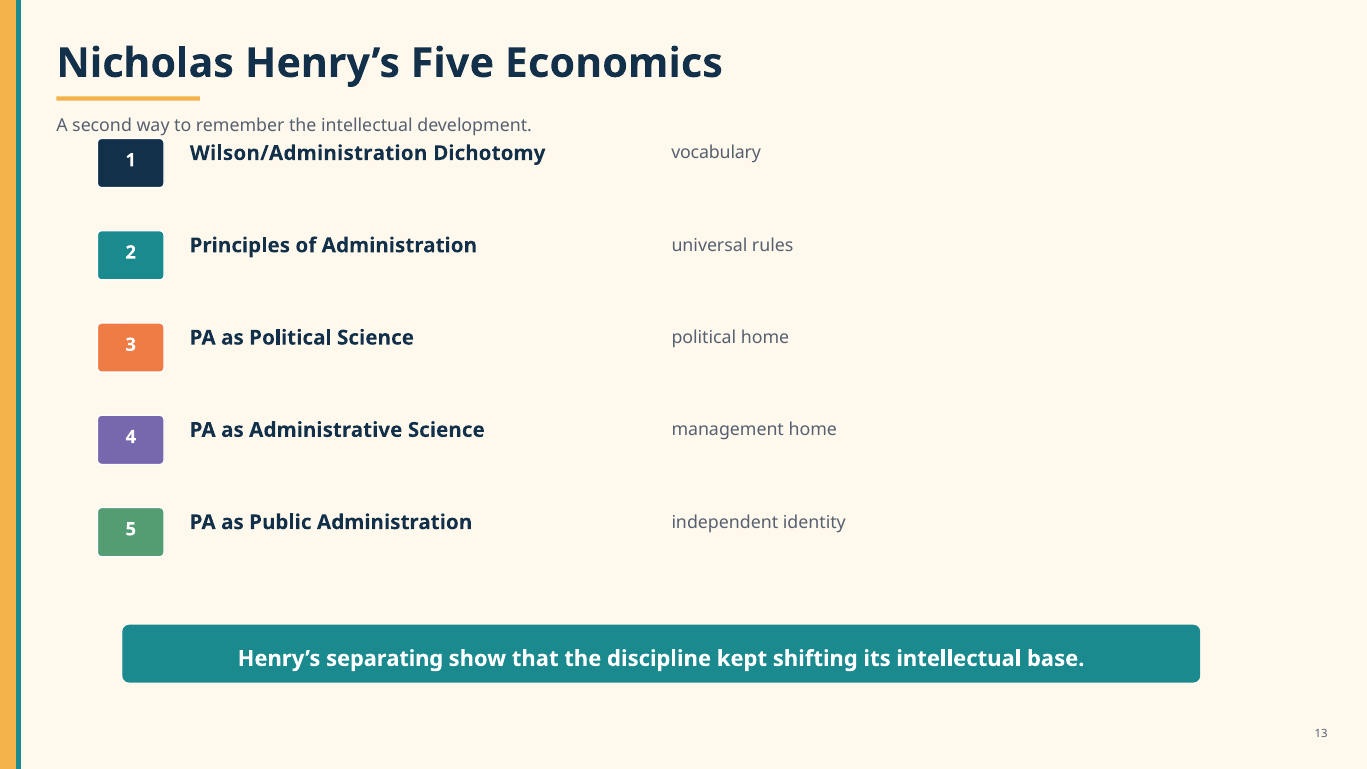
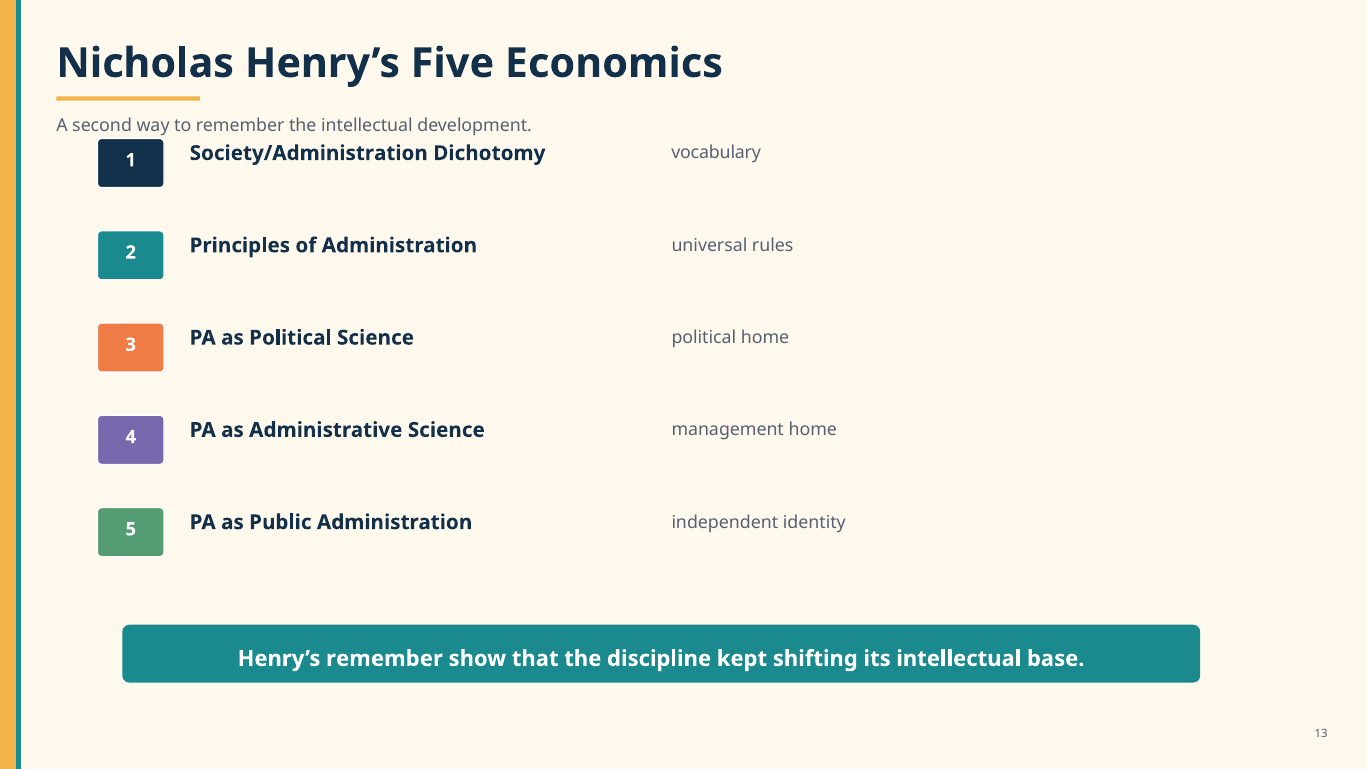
Wilson/Administration: Wilson/Administration -> Society/Administration (309, 153)
Henry’s separating: separating -> remember (384, 659)
